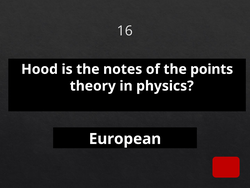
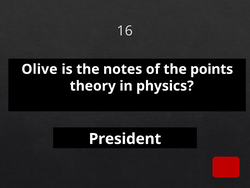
Hood: Hood -> Olive (39, 69)
European: European -> President (125, 139)
